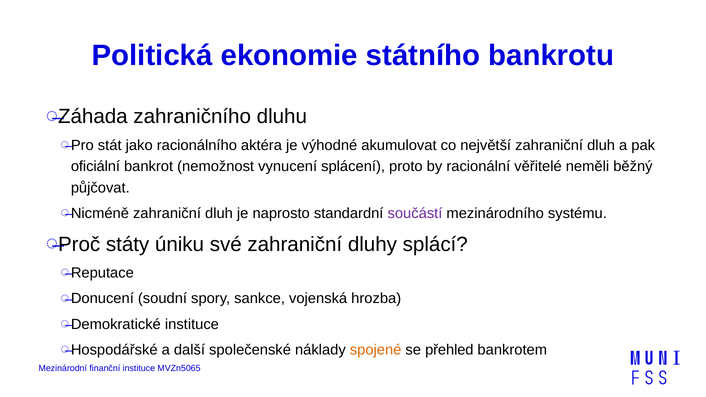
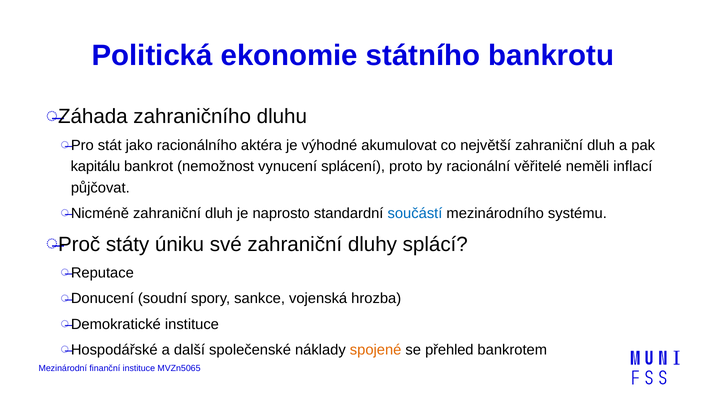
oficiální: oficiální -> kapitálu (95, 167)
běžný: běžný -> inflací (633, 167)
součástí colour: purple -> blue (415, 213)
